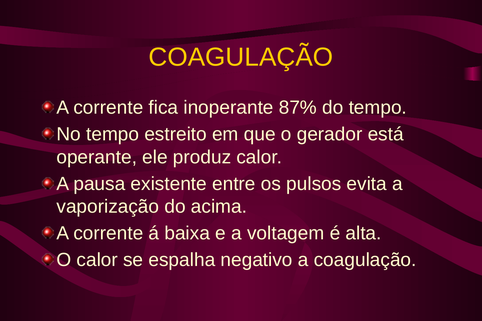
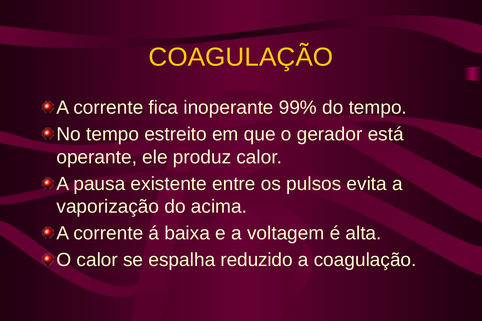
87%: 87% -> 99% (298, 108)
negativo: negativo -> reduzido (257, 260)
